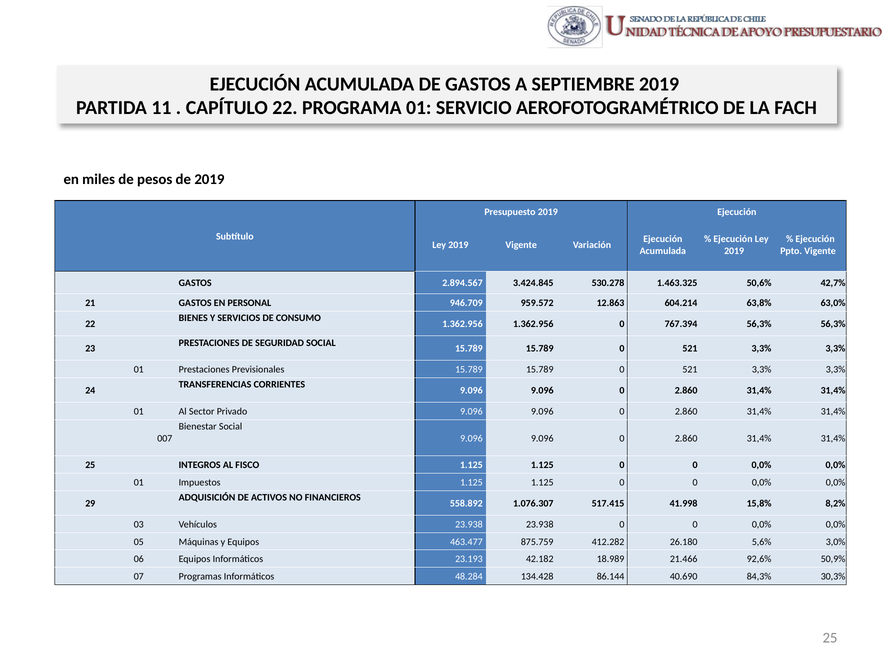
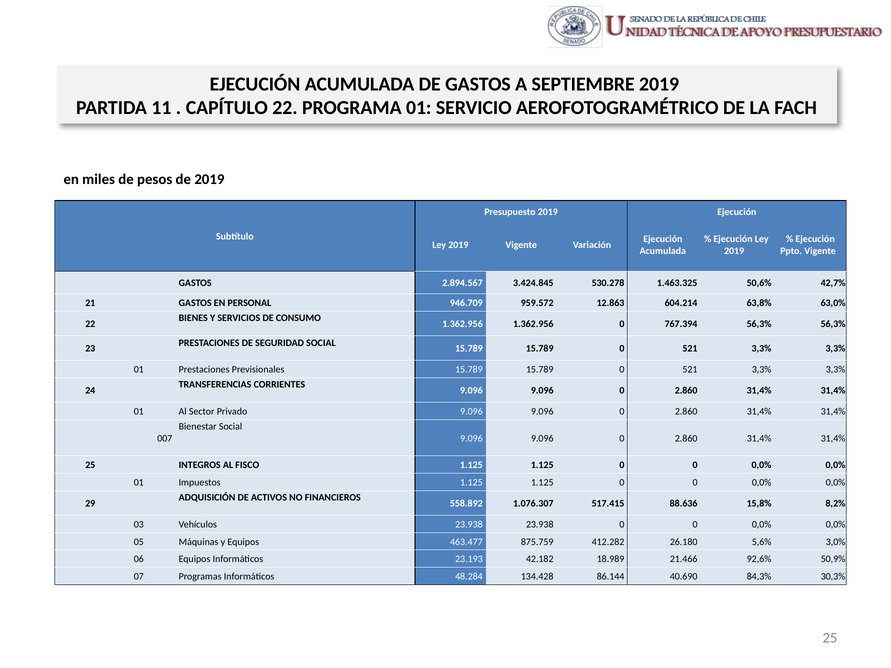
41.998: 41.998 -> 88.636 (684, 504)
